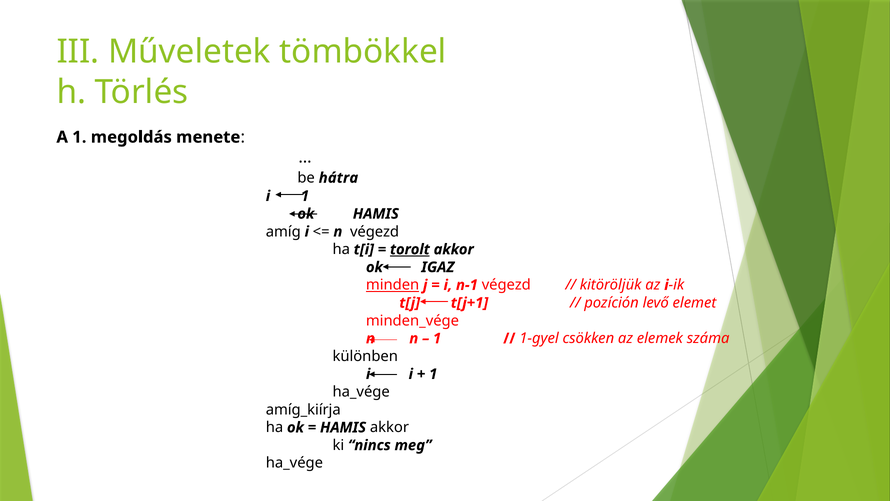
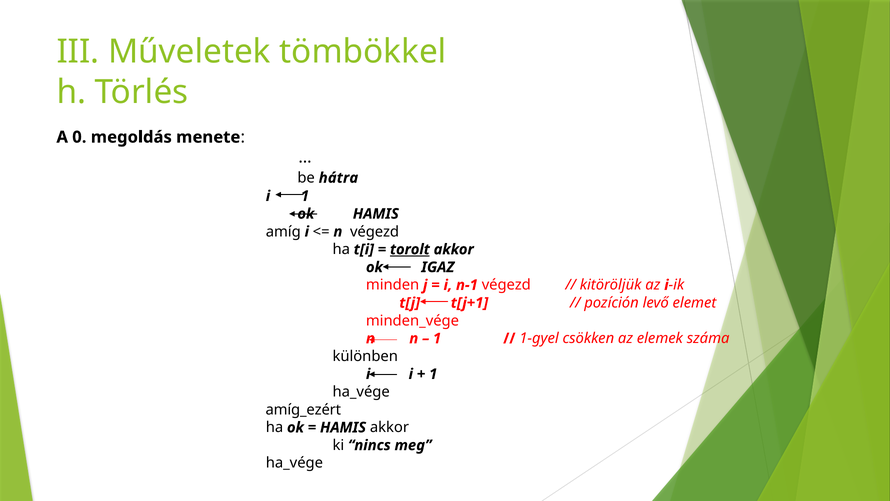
A 1: 1 -> 0 (79, 137)
minden underline: present -> none (393, 285)
amíg_kiírja: amíg_kiírja -> amíg_ezért (303, 409)
